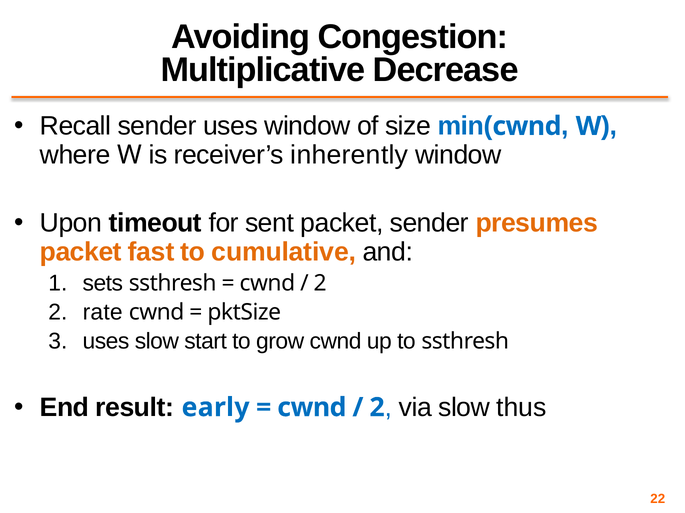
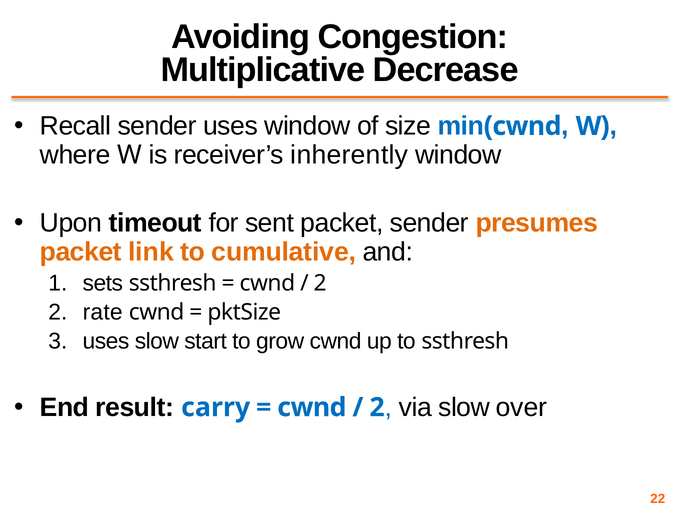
fast: fast -> link (151, 252)
early: early -> carry (216, 408)
thus: thus -> over (521, 408)
